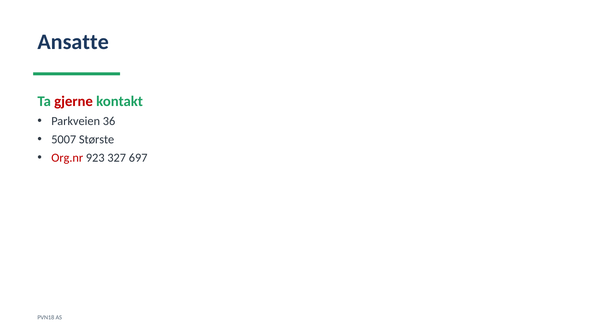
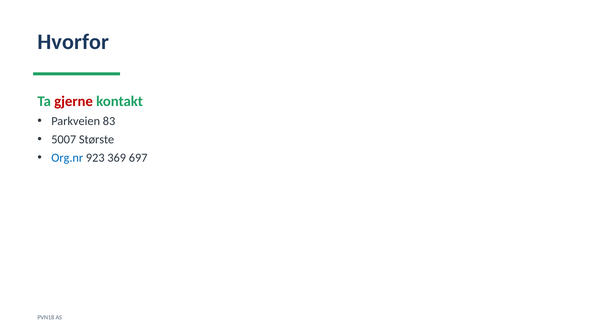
Ansatte: Ansatte -> Hvorfor (73, 42)
36: 36 -> 83 (109, 121)
Org.nr colour: red -> blue (67, 158)
327: 327 -> 369 (117, 158)
